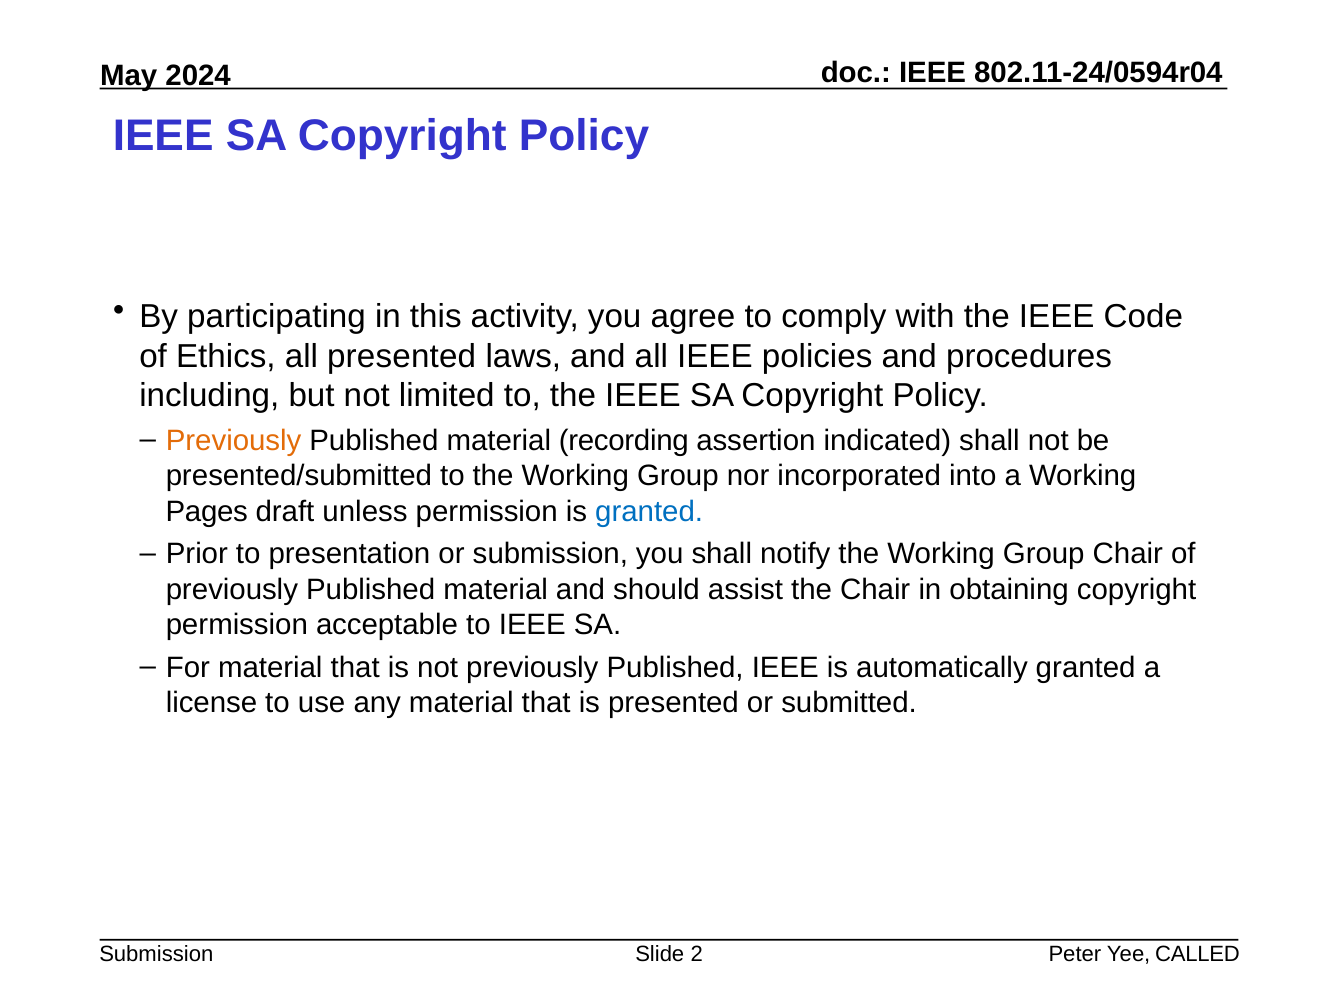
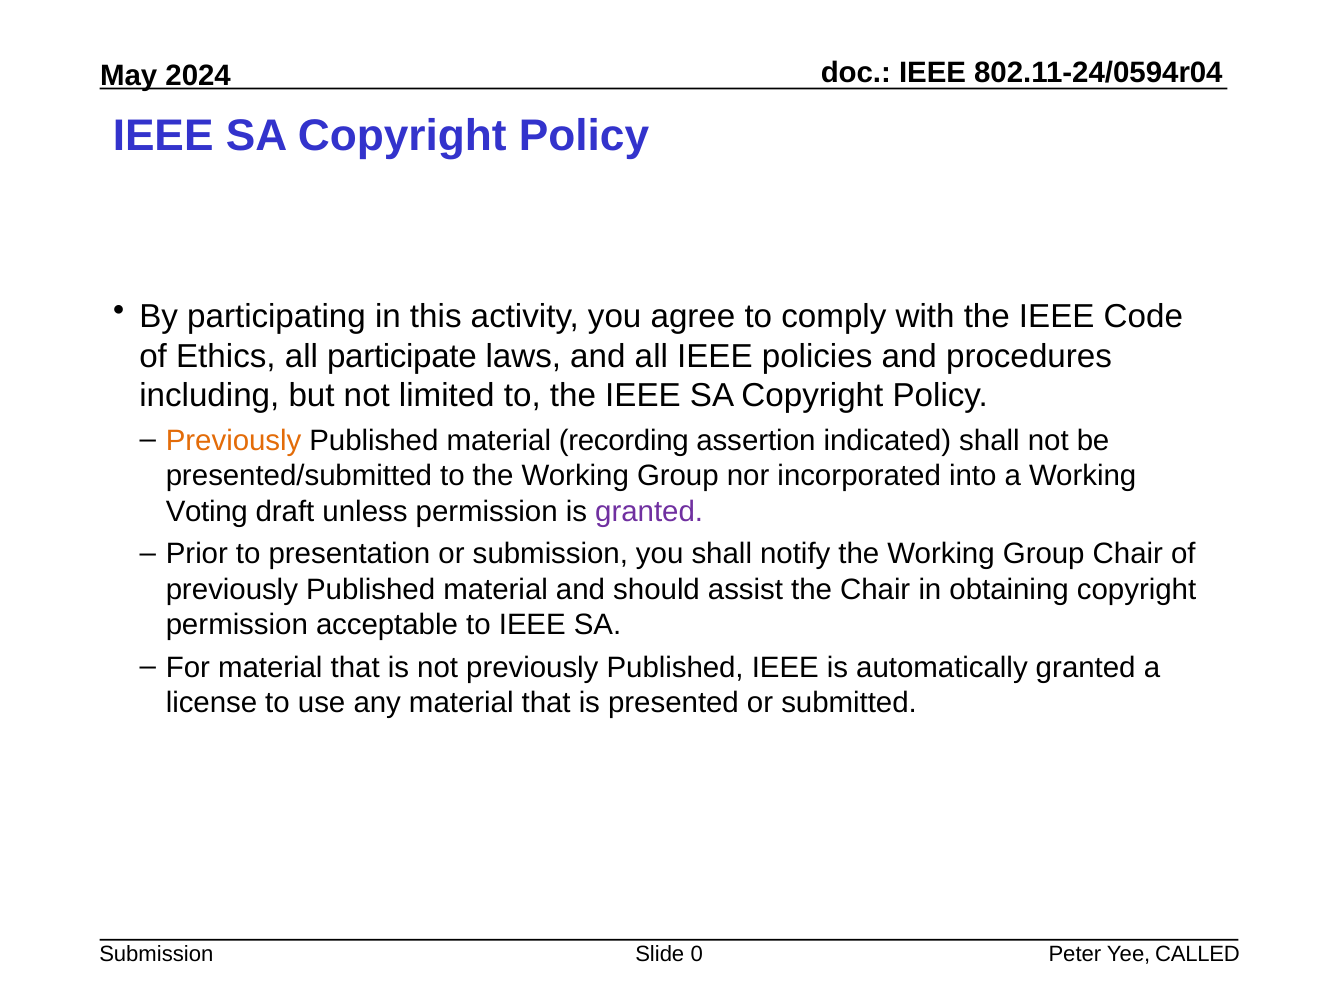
all presented: presented -> participate (402, 356)
Pages: Pages -> Voting (207, 511)
granted colour: blue -> purple (649, 511)
2: 2 -> 0 (697, 955)
